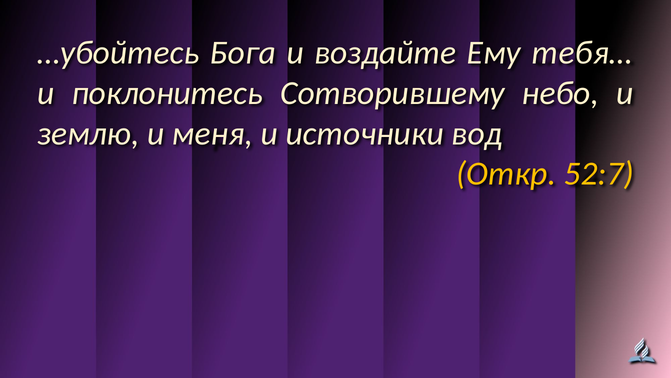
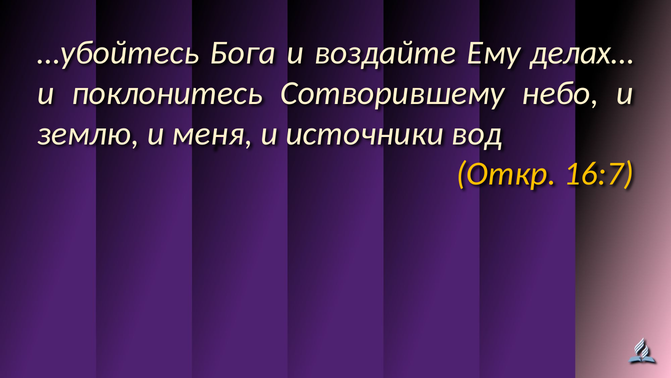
тебя…: тебя… -> делах… (582, 53)
52:7: 52:7 -> 16:7 (599, 174)
